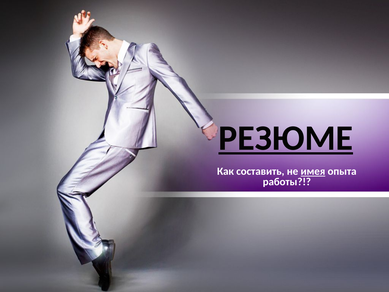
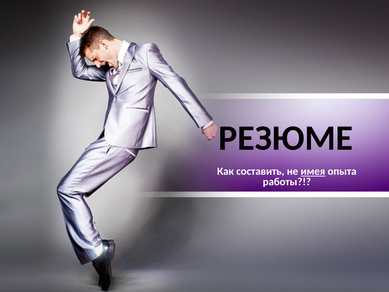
РЕЗЮМЕ underline: present -> none (286, 138)
